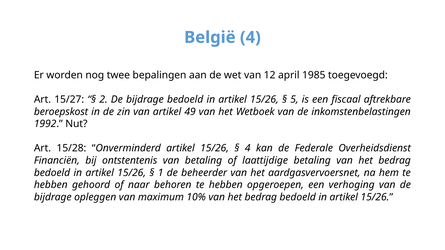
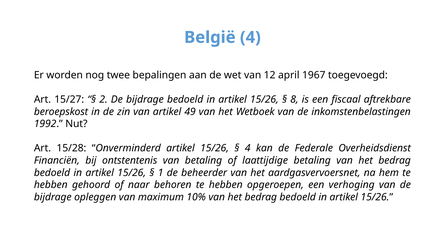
1985: 1985 -> 1967 (314, 75)
5: 5 -> 8 (294, 100)
